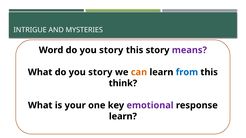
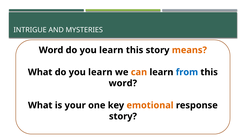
story: story -> learn (111, 50)
means colour: purple -> orange (189, 50)
What do you story: story -> learn (100, 72)
think: think -> word (123, 83)
emotional colour: purple -> orange (150, 106)
learn: learn -> story (123, 117)
